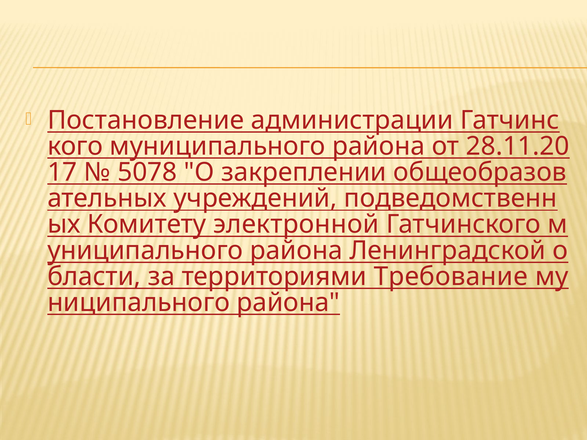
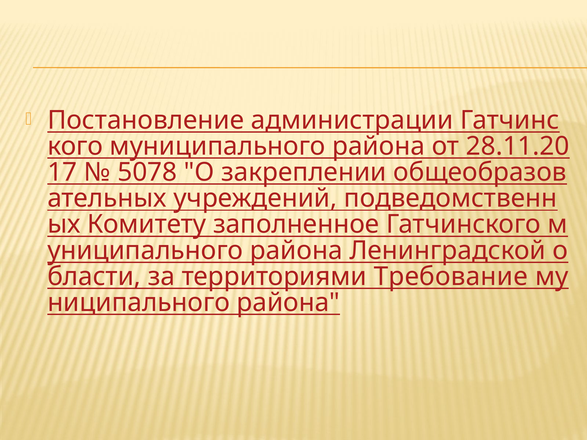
электронной: электронной -> заполненное (296, 225)
